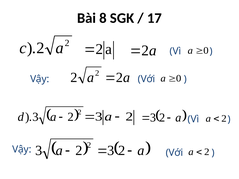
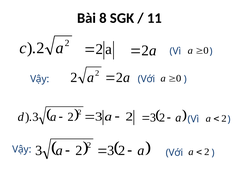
17: 17 -> 11 (154, 18)
